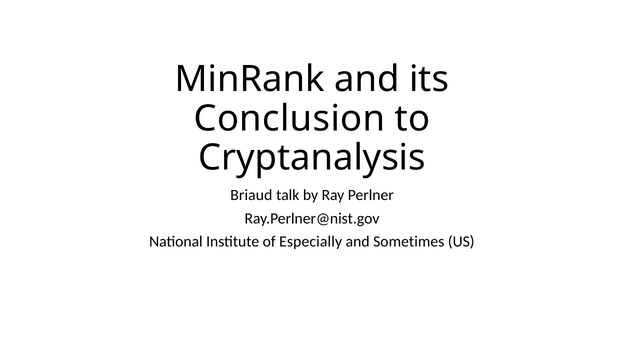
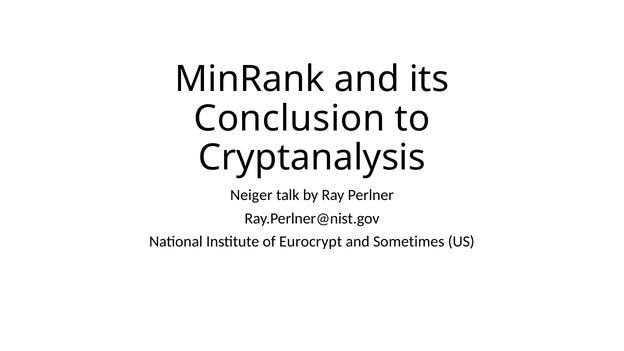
Briaud: Briaud -> Neiger (251, 195)
Especially: Especially -> Eurocrypt (311, 242)
